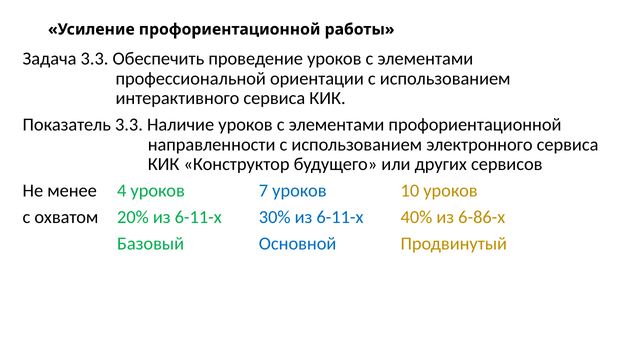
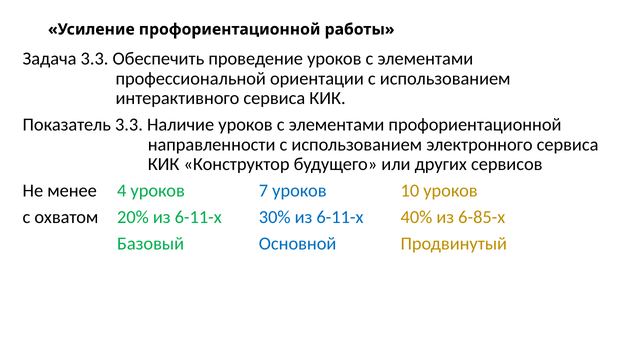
6-86-х: 6-86-х -> 6-85-х (482, 217)
